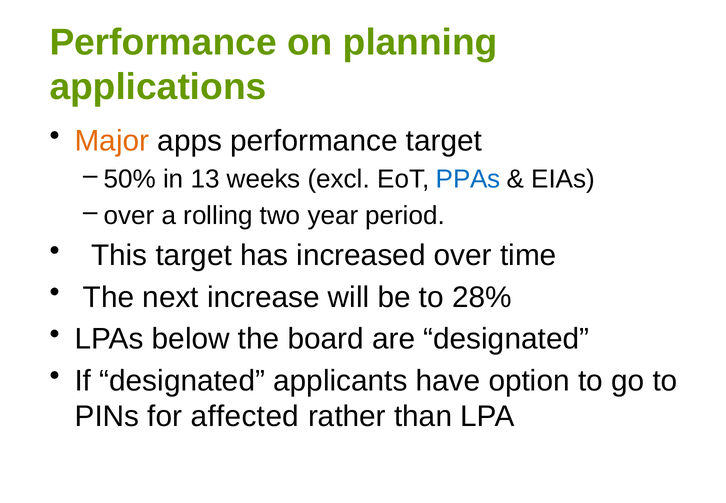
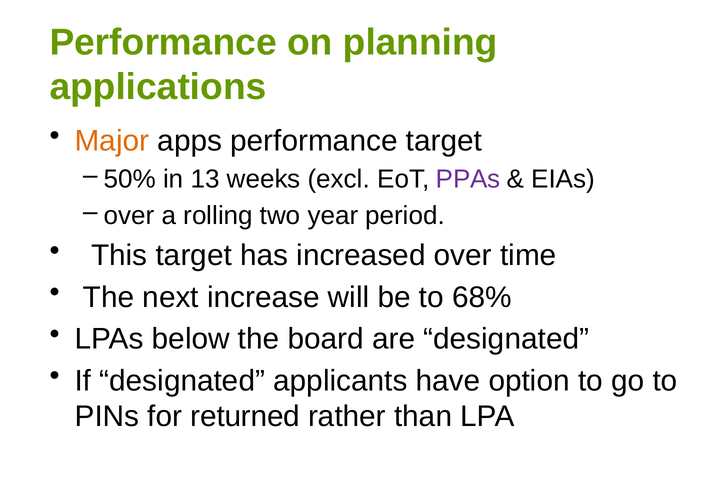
PPAs colour: blue -> purple (468, 179)
28%: 28% -> 68% (482, 297)
affected: affected -> returned (245, 416)
